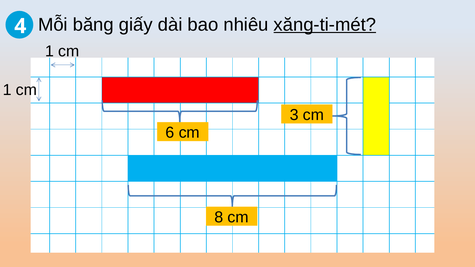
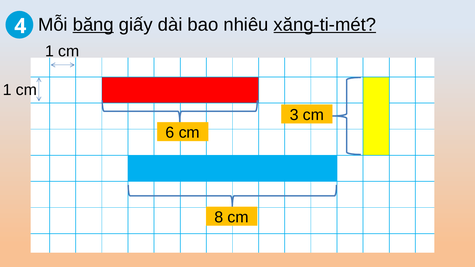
băng underline: none -> present (93, 25)
